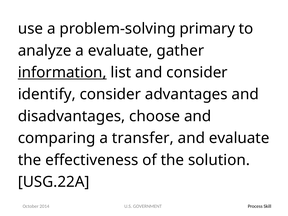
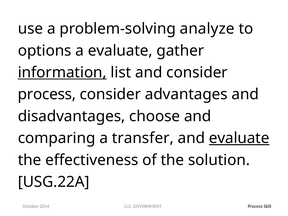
primary: primary -> analyze (207, 29)
analyze: analyze -> options (45, 51)
identify: identify -> process (47, 94)
evaluate underline: none -> present (239, 138)
